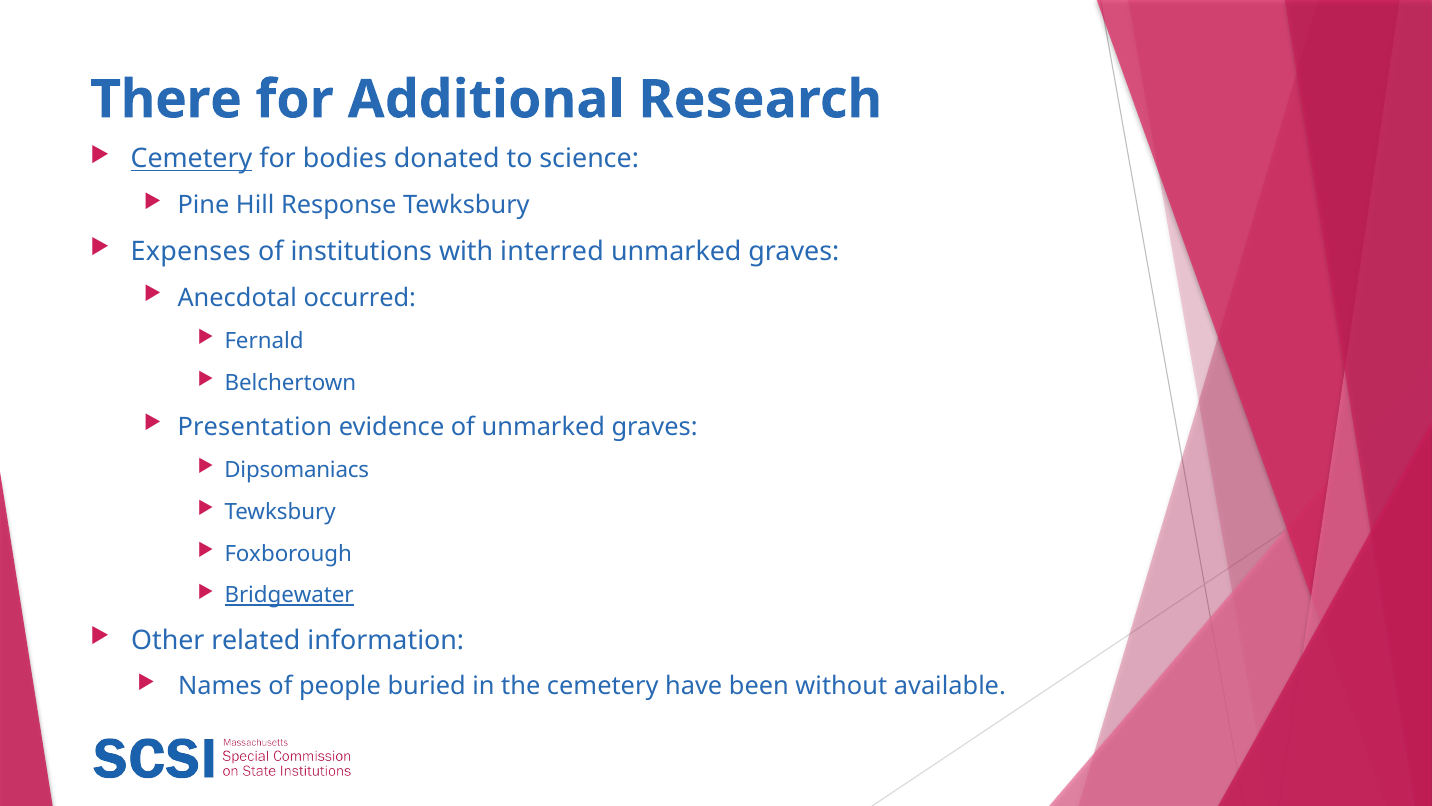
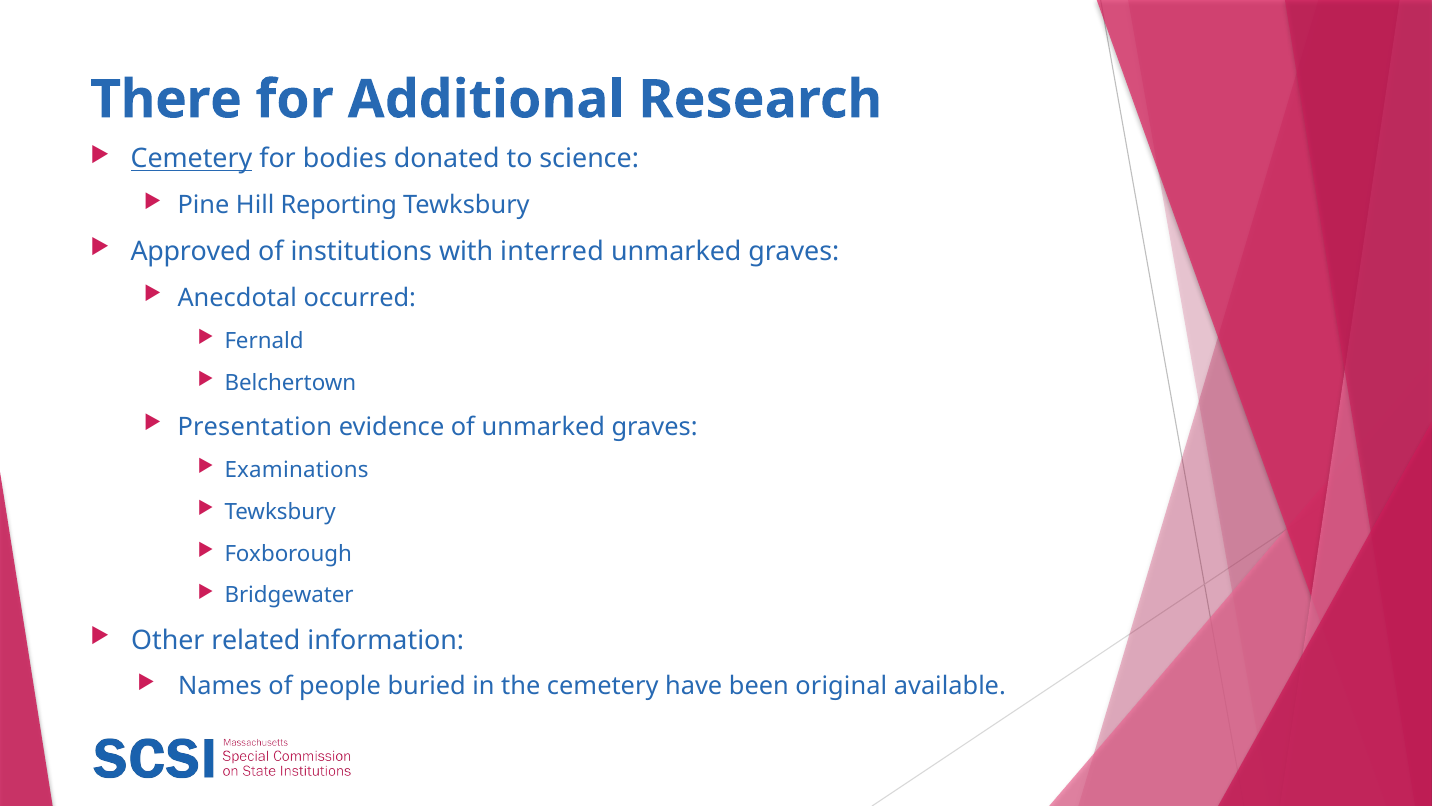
Response: Response -> Reporting (339, 205)
Expenses: Expenses -> Approved (191, 251)
Dipsomaniacs: Dipsomaniacs -> Examinations (297, 470)
Bridgewater underline: present -> none (289, 595)
without: without -> original (841, 686)
